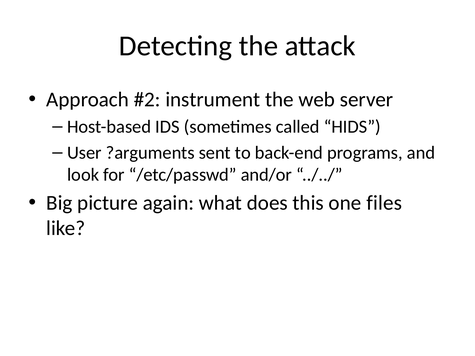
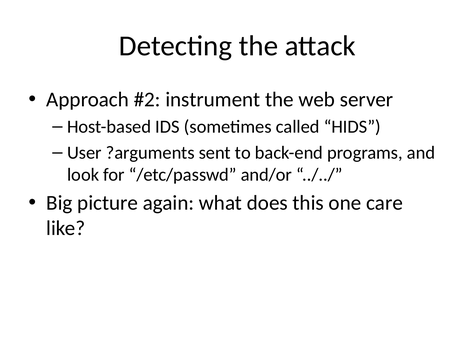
files: files -> care (384, 203)
